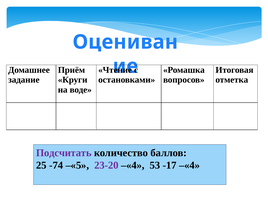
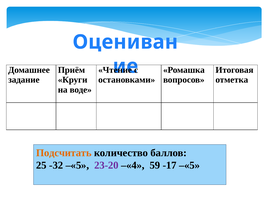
Подсчитать colour: purple -> orange (64, 153)
-74: -74 -> -32 (56, 165)
53: 53 -> 59 (155, 165)
-17 –«4: –«4 -> –«5 (190, 165)
